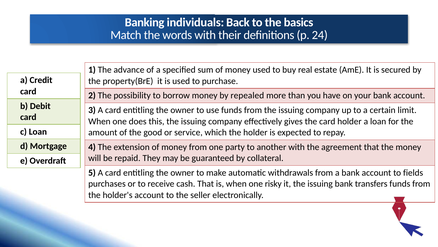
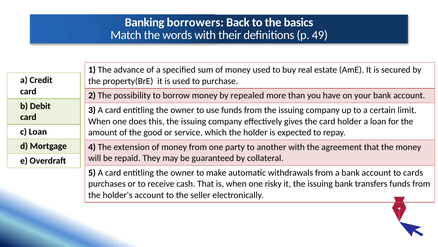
individuals: individuals -> borrowers (195, 22)
24: 24 -> 49 (320, 35)
fields: fields -> cards (413, 172)
